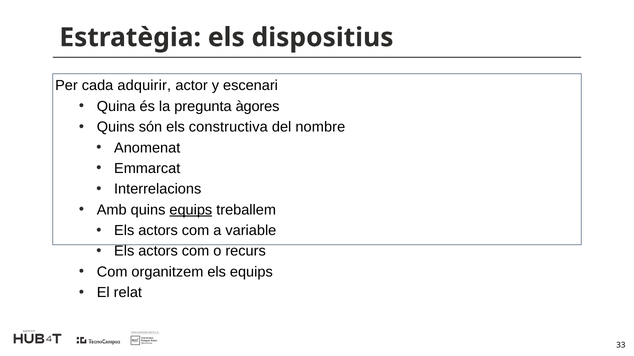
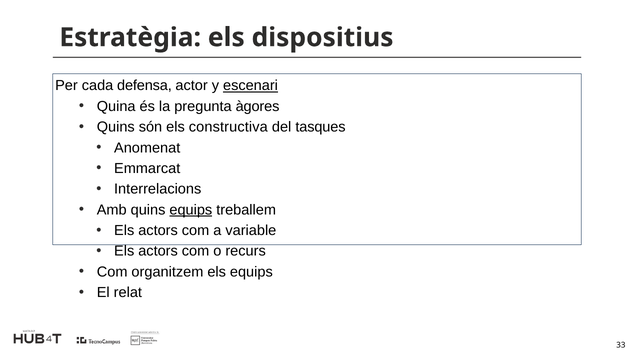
adquirir: adquirir -> defensa (144, 86)
escenari underline: none -> present (251, 86)
nombre: nombre -> tasques (320, 127)
